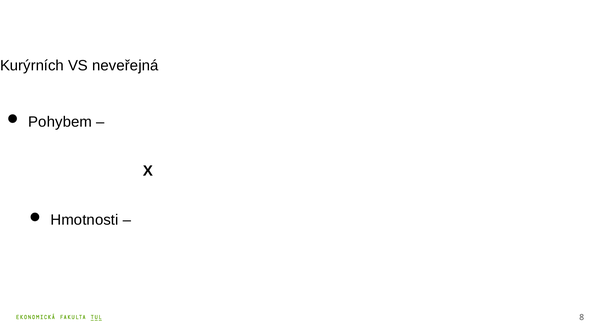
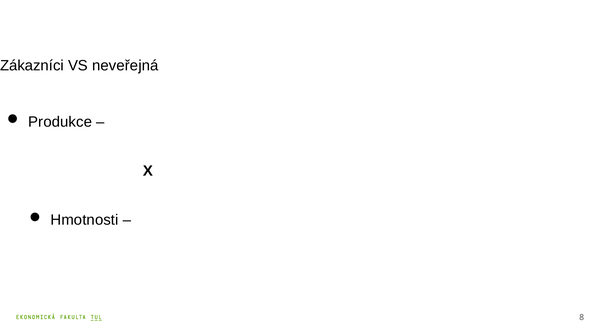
Kurýrních: Kurýrních -> Zákazníci (32, 66)
Pohybem: Pohybem -> Produkce (60, 122)
